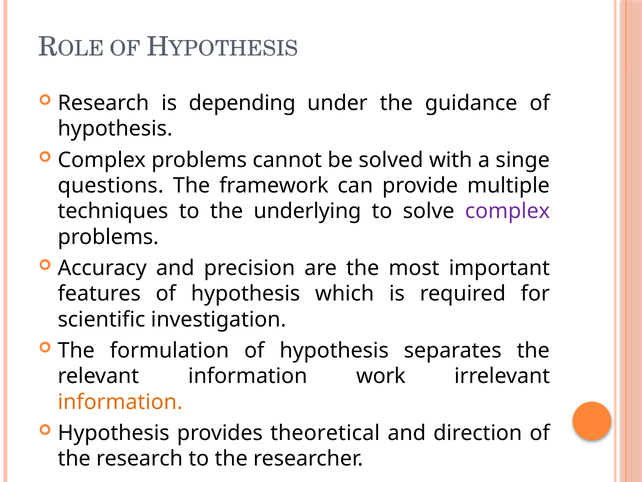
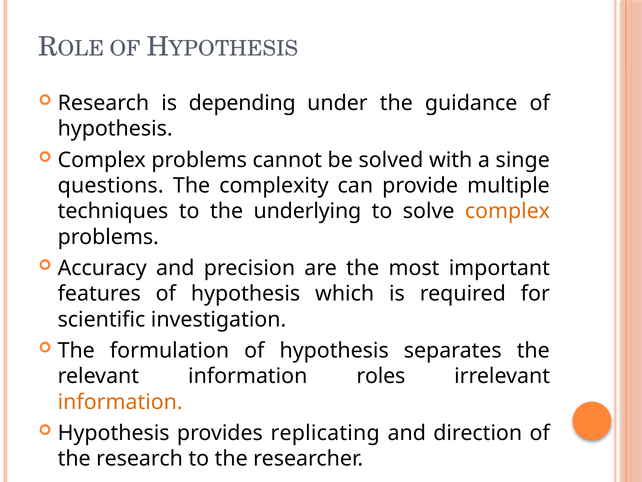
framework: framework -> complexity (274, 186)
complex colour: purple -> orange (507, 211)
work: work -> roles (381, 376)
theoretical: theoretical -> replicating (325, 433)
